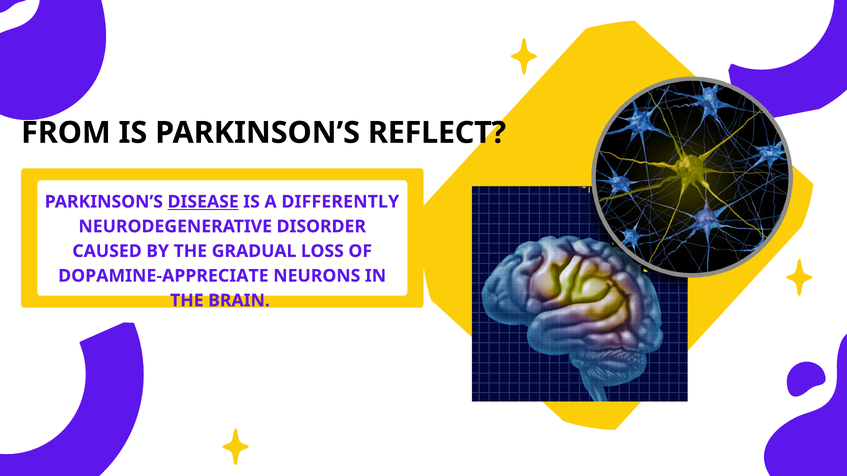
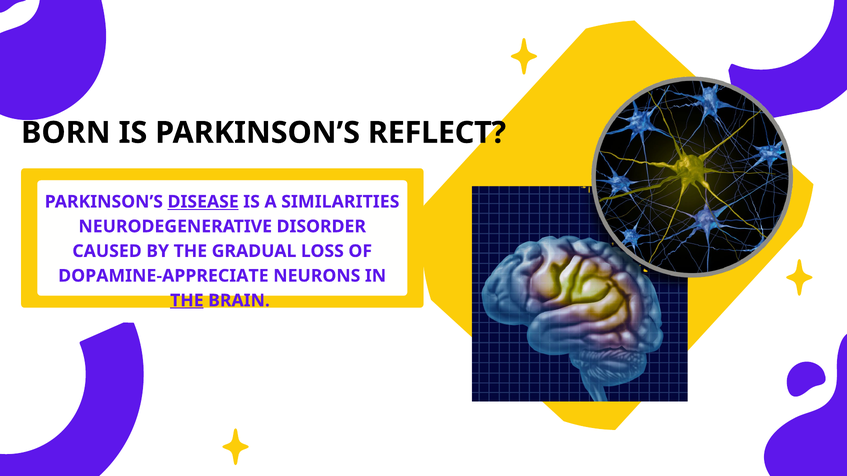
FROM: FROM -> BORN (66, 133)
DIFFERENTLY: DIFFERENTLY -> SIMILARITIES (340, 202)
THE underline: none -> present (187, 301)
